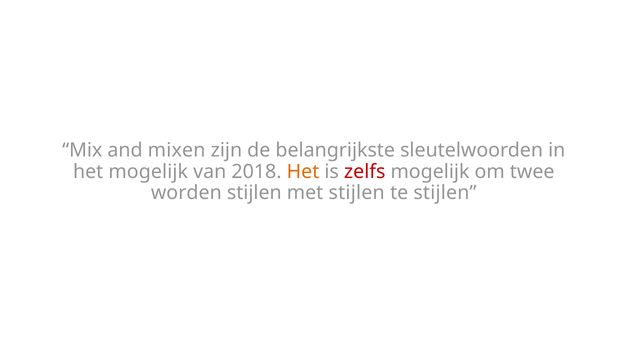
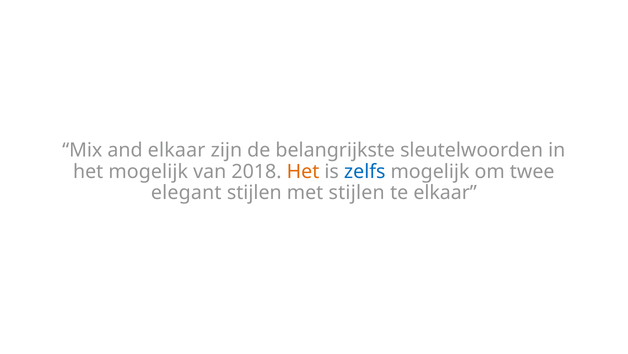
and mixen: mixen -> elkaar (177, 150)
zelfs colour: red -> blue (365, 171)
worden: worden -> elegant (186, 192)
te stijlen: stijlen -> elkaar (445, 192)
